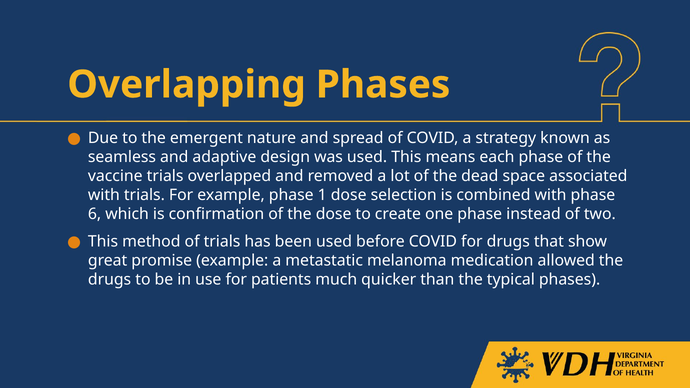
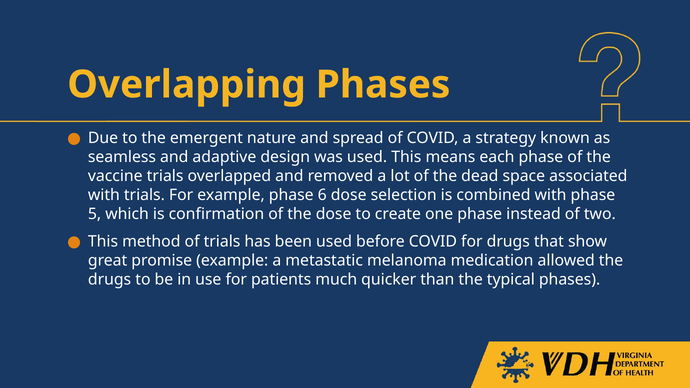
1: 1 -> 6 (322, 195)
6: 6 -> 5 (95, 214)
